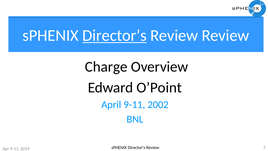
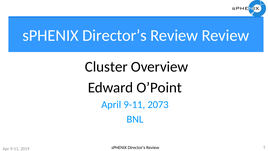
Director’s underline: present -> none (115, 35)
Charge: Charge -> Cluster (106, 67)
2002: 2002 -> 2073 (158, 104)
